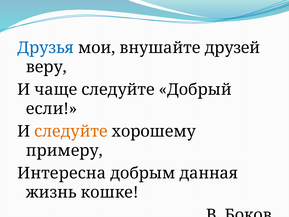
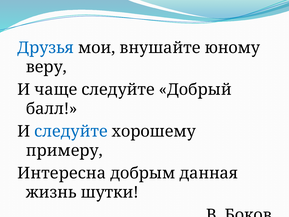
друзей: друзей -> юному (232, 48)
если: если -> балл (52, 109)
следуйте colour: orange -> blue (71, 131)
кошке: кошке -> шутки (110, 192)
